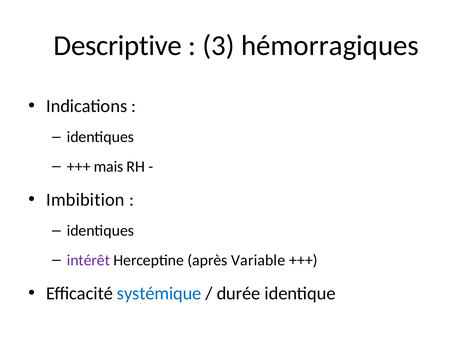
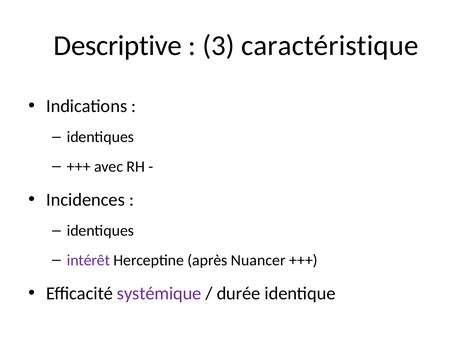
hémorragiques: hémorragiques -> caractéristique (330, 46)
mais: mais -> avec (109, 167)
Imbibition: Imbibition -> Incidences (86, 200)
Variable: Variable -> Nuancer (258, 261)
systémique colour: blue -> purple (159, 294)
